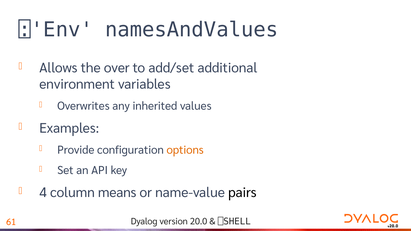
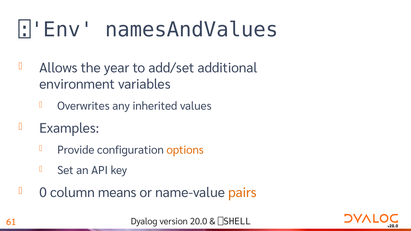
over: over -> year (117, 68)
4: 4 -> 0 (43, 193)
pairs colour: black -> orange (242, 193)
